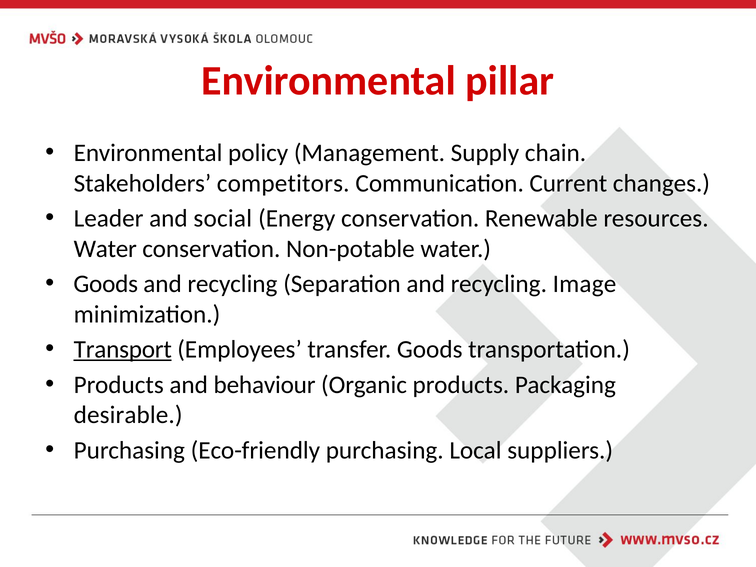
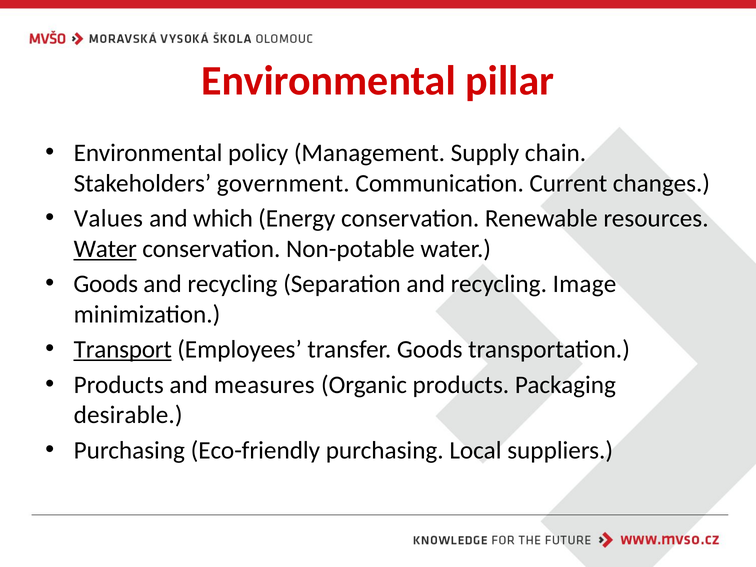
competitors: competitors -> government (283, 183)
Leader: Leader -> Values (108, 218)
social: social -> which (223, 218)
Water underline: none -> present (105, 249)
behaviour: behaviour -> measures (264, 385)
